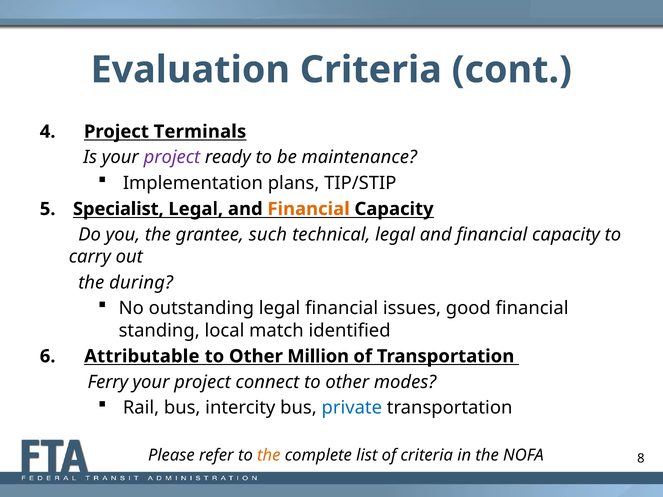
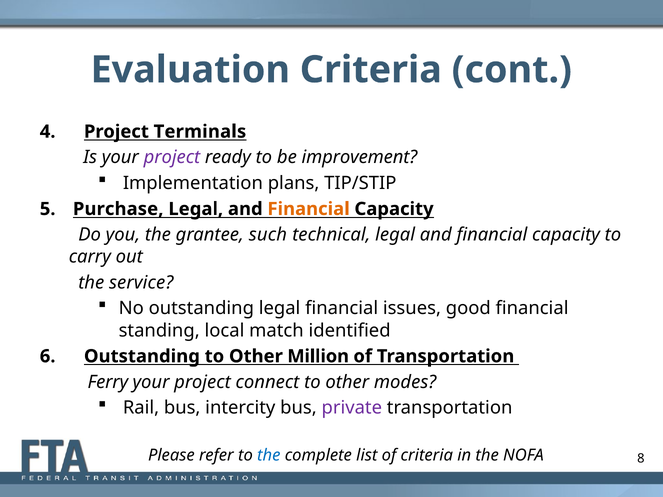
maintenance: maintenance -> improvement (359, 157)
Specialist: Specialist -> Purchase (118, 209)
during: during -> service (141, 283)
Attributable: Attributable -> Outstanding (142, 356)
private colour: blue -> purple (352, 408)
the colour: orange -> blue (269, 455)
